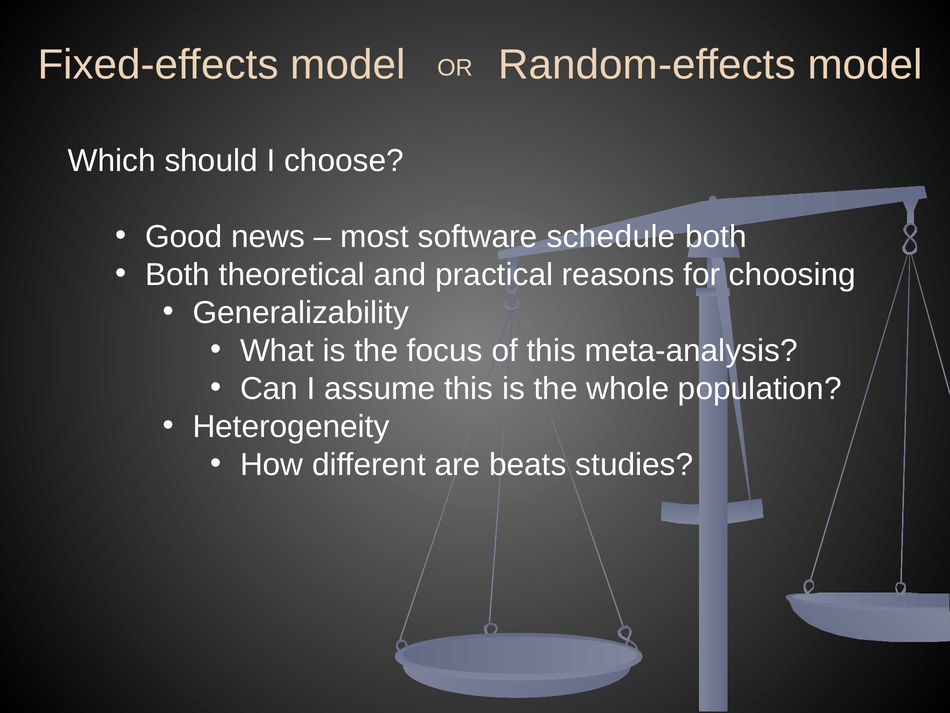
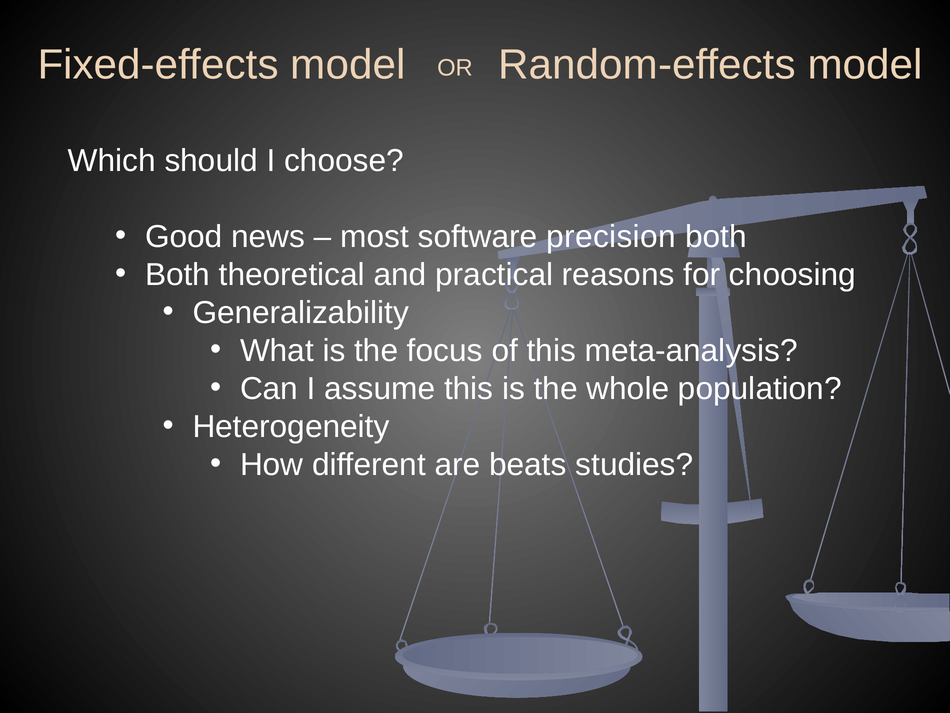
schedule: schedule -> precision (611, 236)
